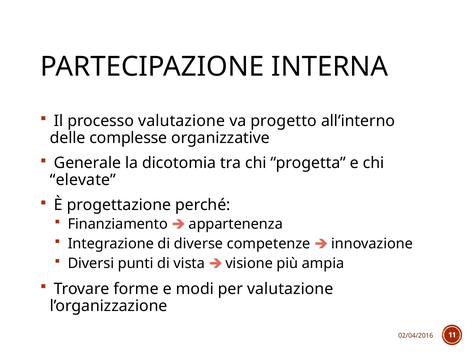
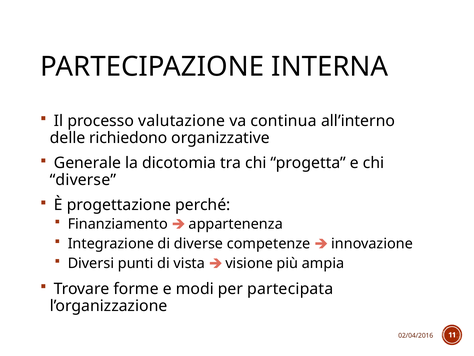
progetto: progetto -> continua (284, 121)
complesse: complesse -> richiedono (128, 138)
elevate: elevate -> diverse (83, 180)
per valutazione: valutazione -> partecipata (290, 288)
